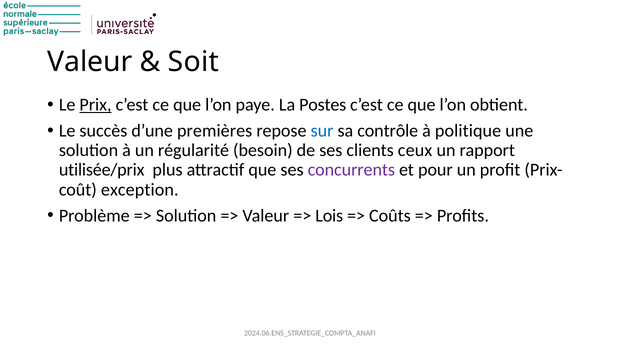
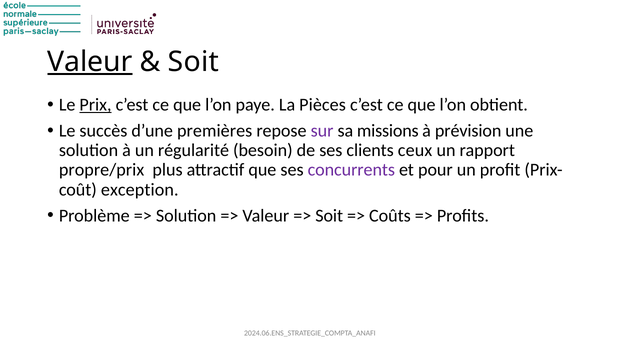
Valeur underline: none -> present (90, 62)
Postes: Postes -> Pièces (323, 105)
sur colour: blue -> purple (322, 131)
contrôle: contrôle -> missions (388, 131)
politique: politique -> prévision (468, 131)
utilisée/prix: utilisée/prix -> propre/prix (102, 170)
Lois: Lois -> Soit (329, 215)
